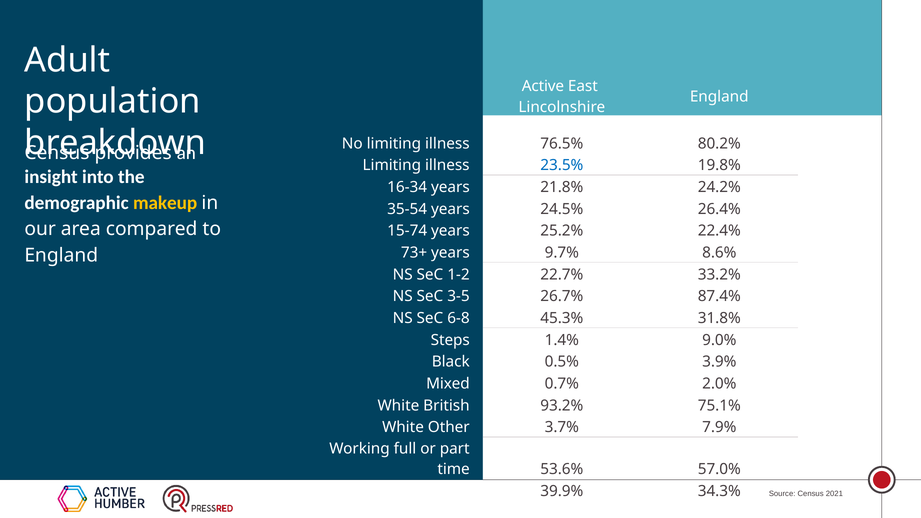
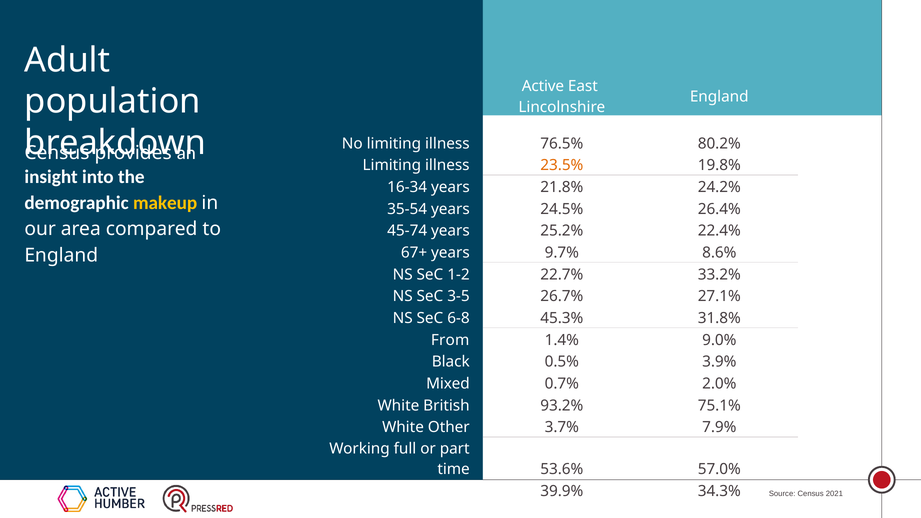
23.5% colour: blue -> orange (562, 165)
15-74: 15-74 -> 45-74 (407, 231)
73+: 73+ -> 67+ (414, 253)
87.4%: 87.4% -> 27.1% (719, 296)
Steps: Steps -> From (450, 340)
